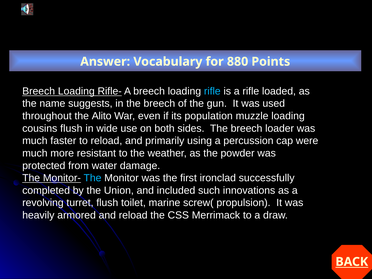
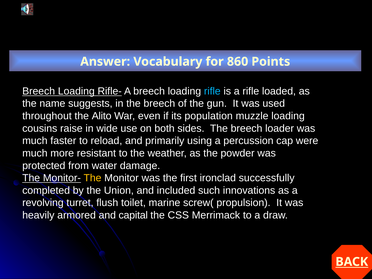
880: 880 -> 860 (238, 62)
cousins flush: flush -> raise (71, 128)
The colour: light blue -> yellow (92, 178)
and reload: reload -> capital (133, 215)
